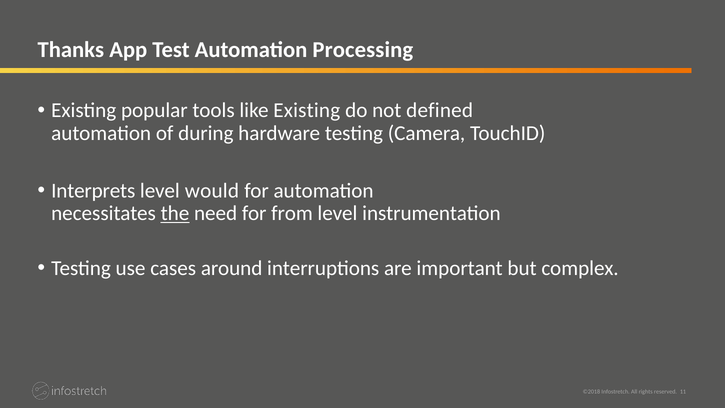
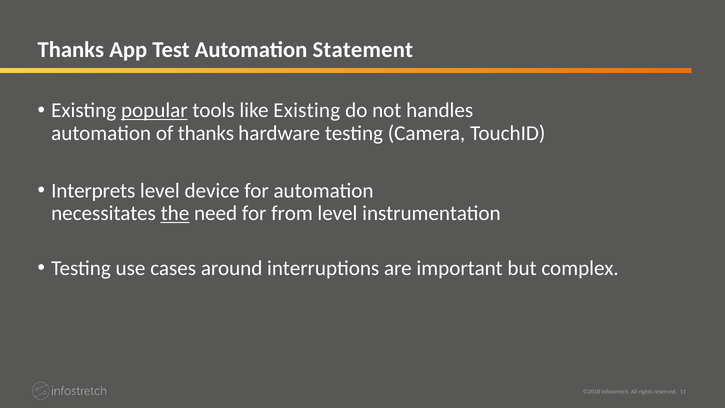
Processing: Processing -> Statement (363, 50)
popular underline: none -> present (154, 110)
defined: defined -> handles (440, 110)
of during: during -> thanks (206, 133)
would: would -> device (212, 190)
